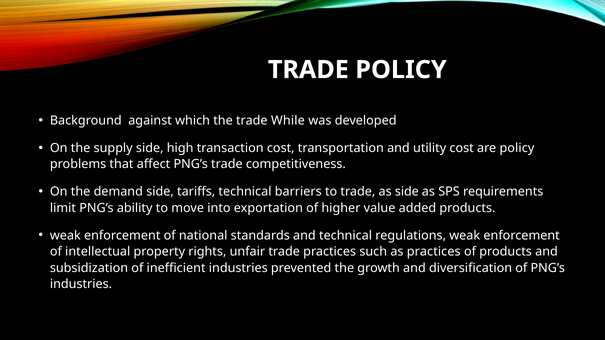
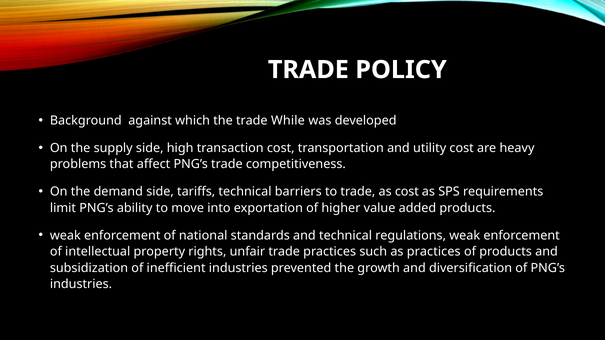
are policy: policy -> heavy (517, 148)
as side: side -> cost (407, 192)
